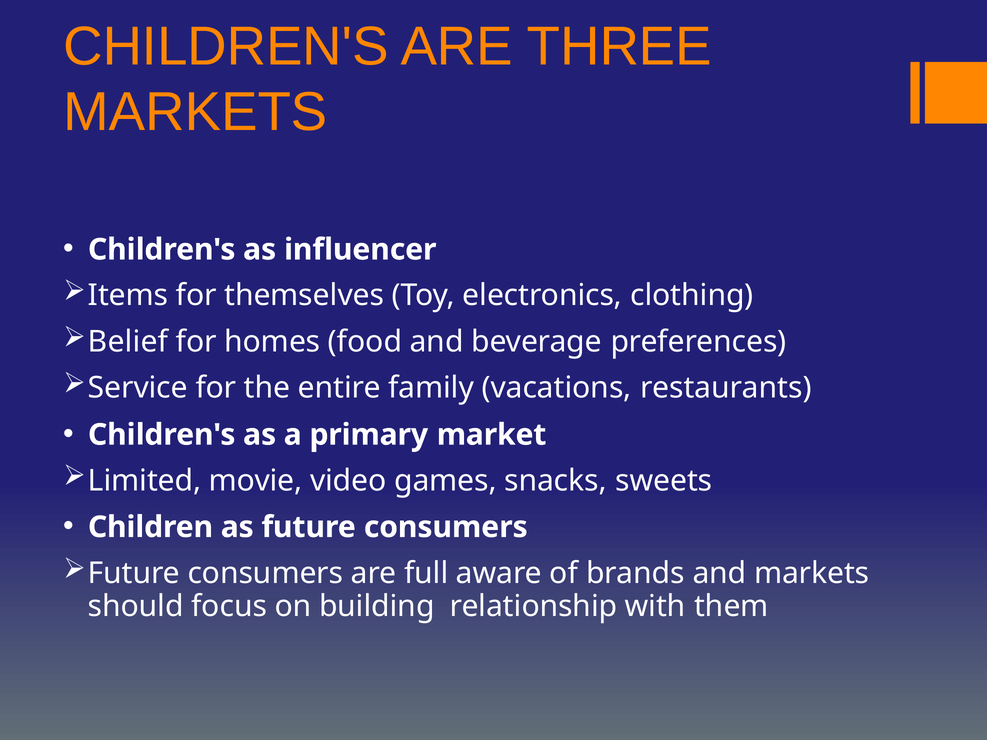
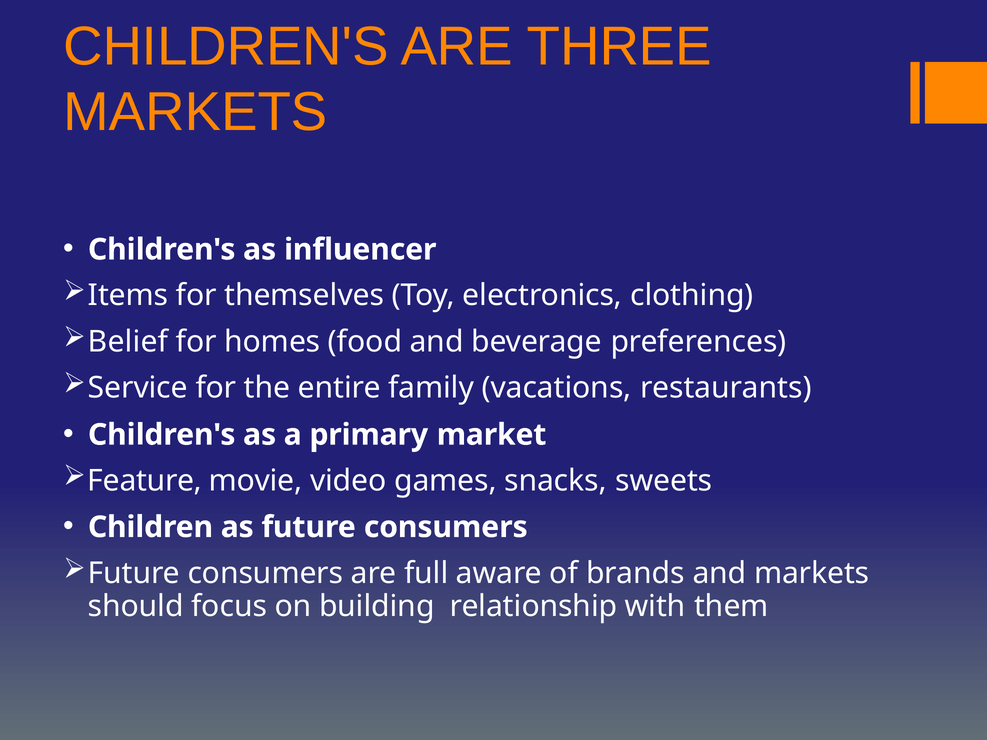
Limited: Limited -> Feature (145, 481)
